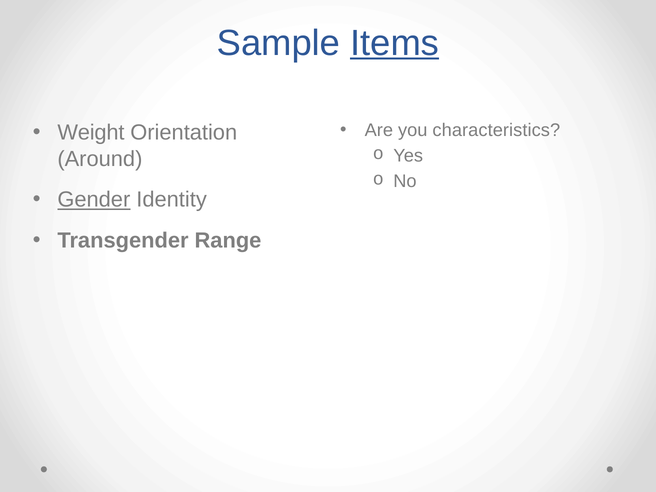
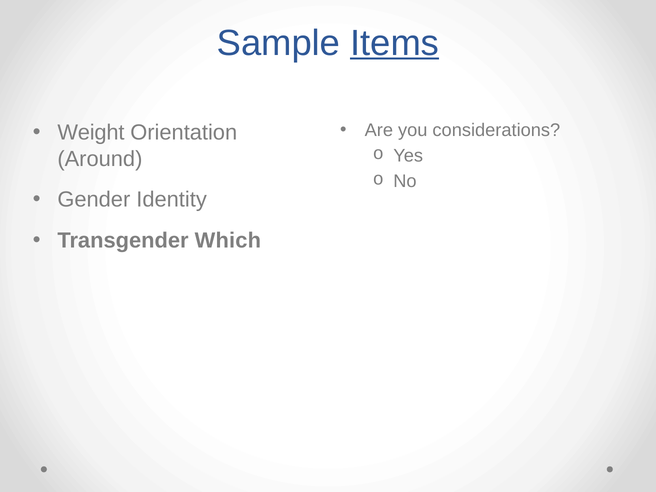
characteristics: characteristics -> considerations (496, 130)
Gender underline: present -> none (94, 200)
Range: Range -> Which (228, 241)
